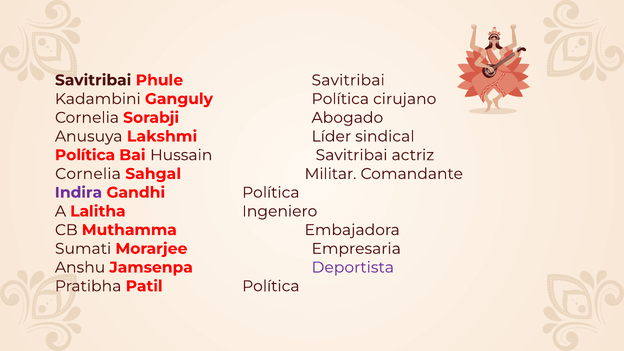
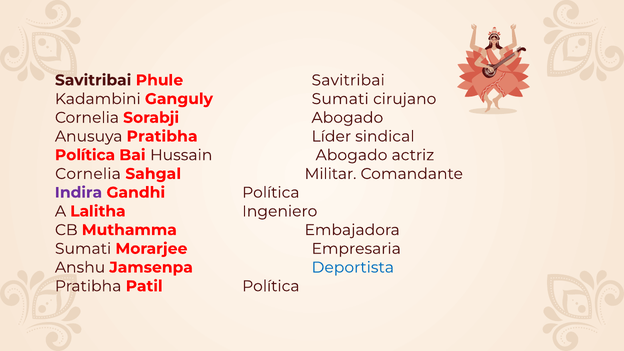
Ganguly Política: Política -> Sumati (340, 99)
Anusuya Lakshmi: Lakshmi -> Pratibha (162, 136)
Hussain Savitribai: Savitribai -> Abogado (352, 155)
Deportista colour: purple -> blue (353, 267)
